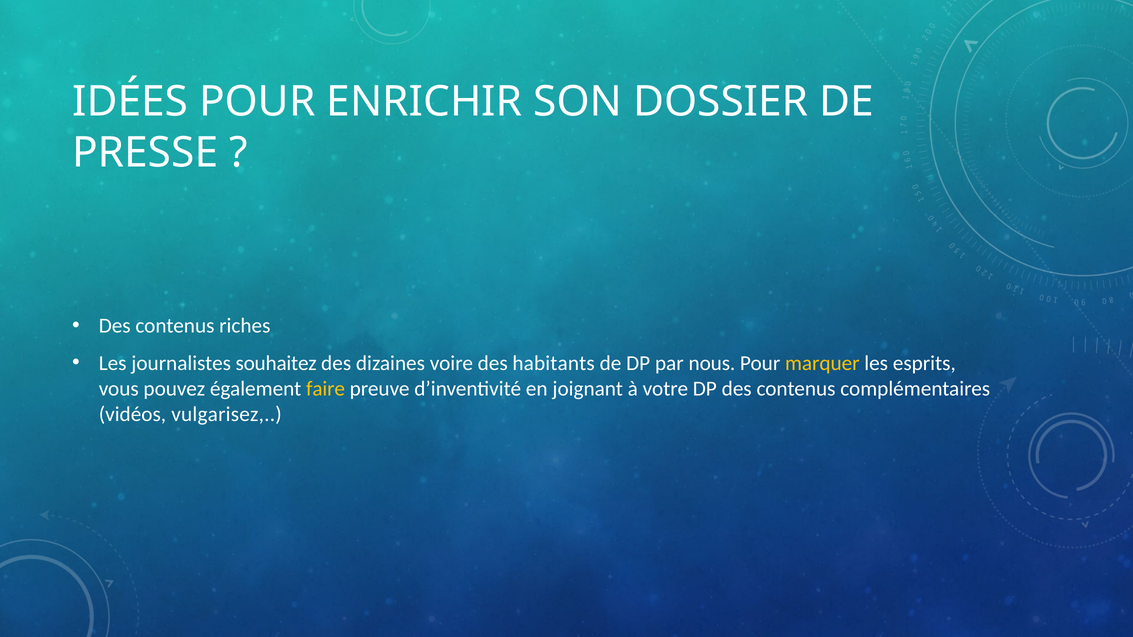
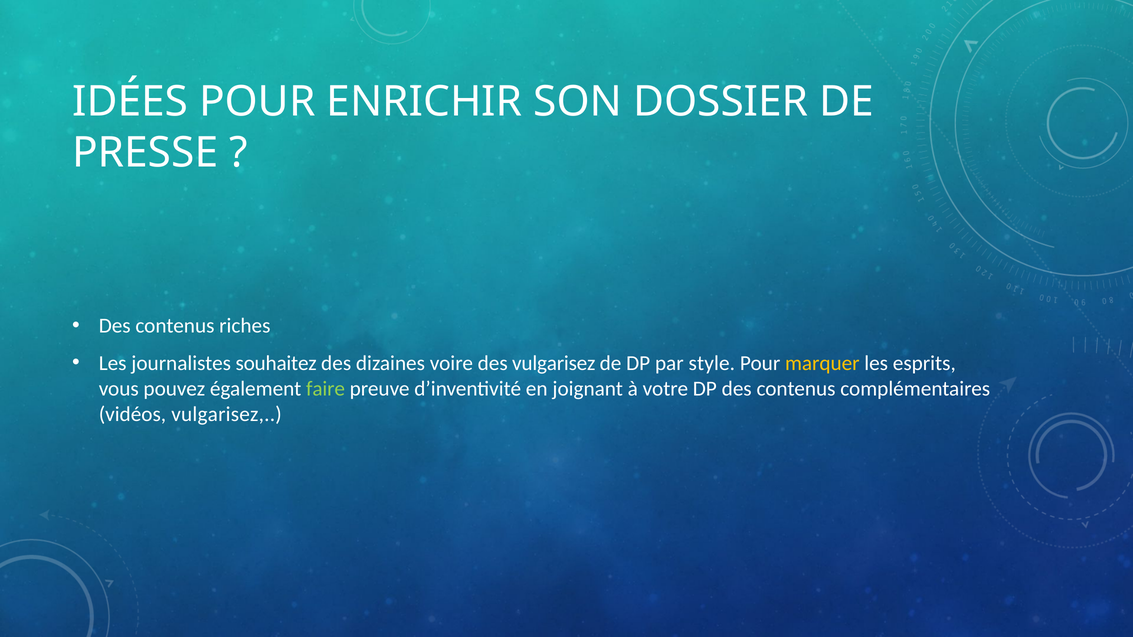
des habitants: habitants -> vulgarisez (554, 363)
nous: nous -> style (712, 363)
faire colour: yellow -> light green (326, 389)
